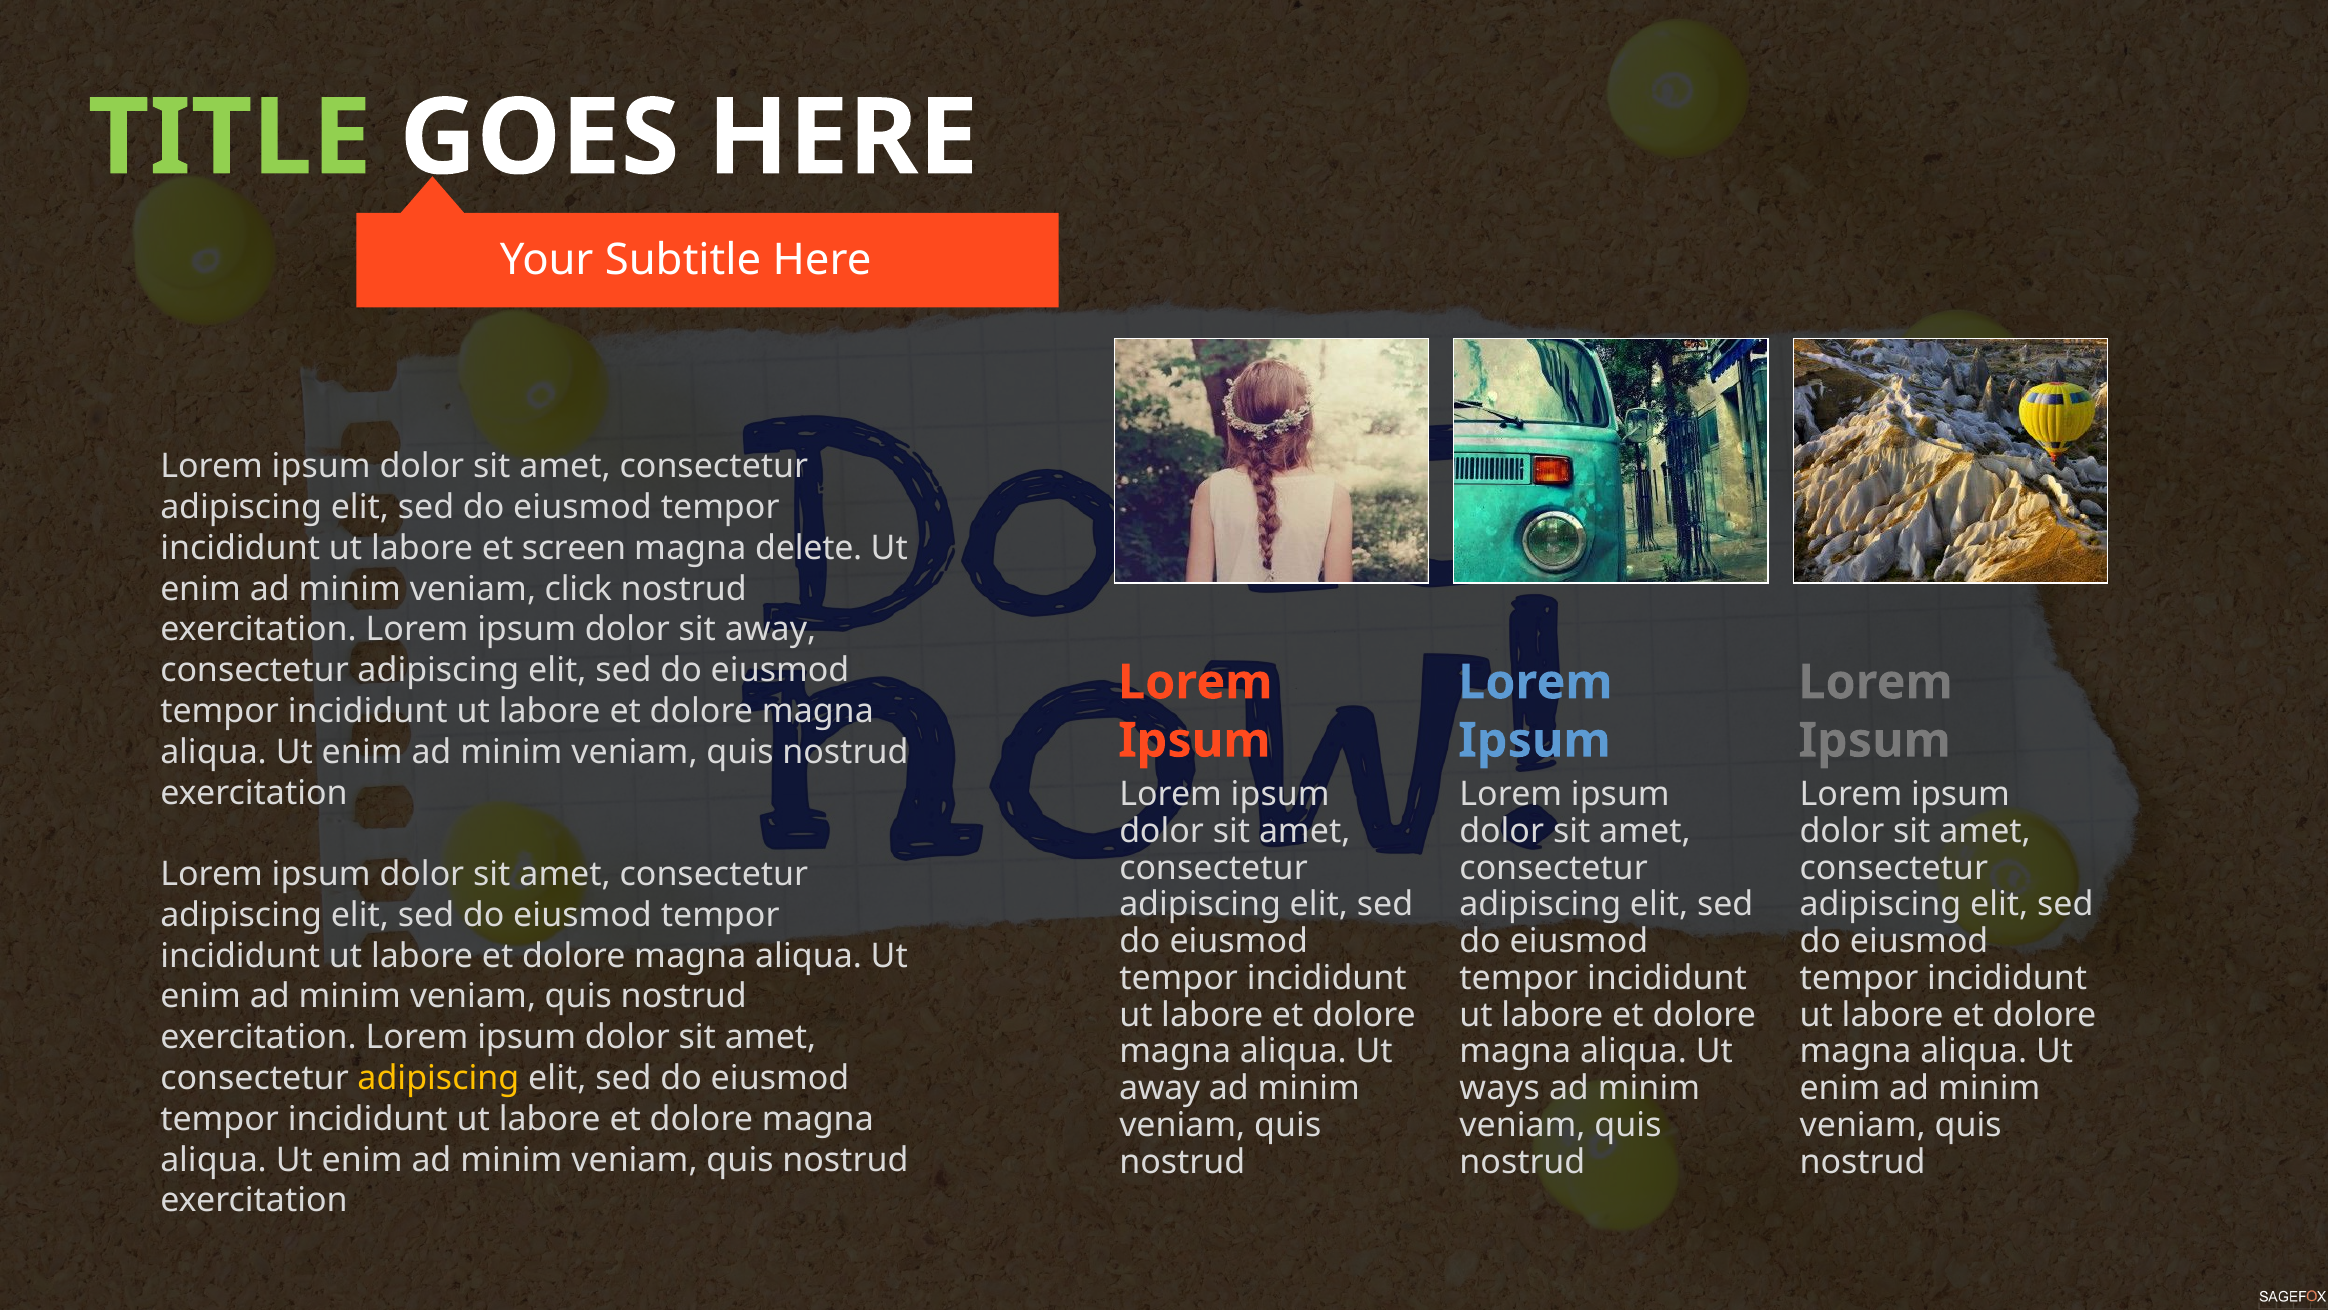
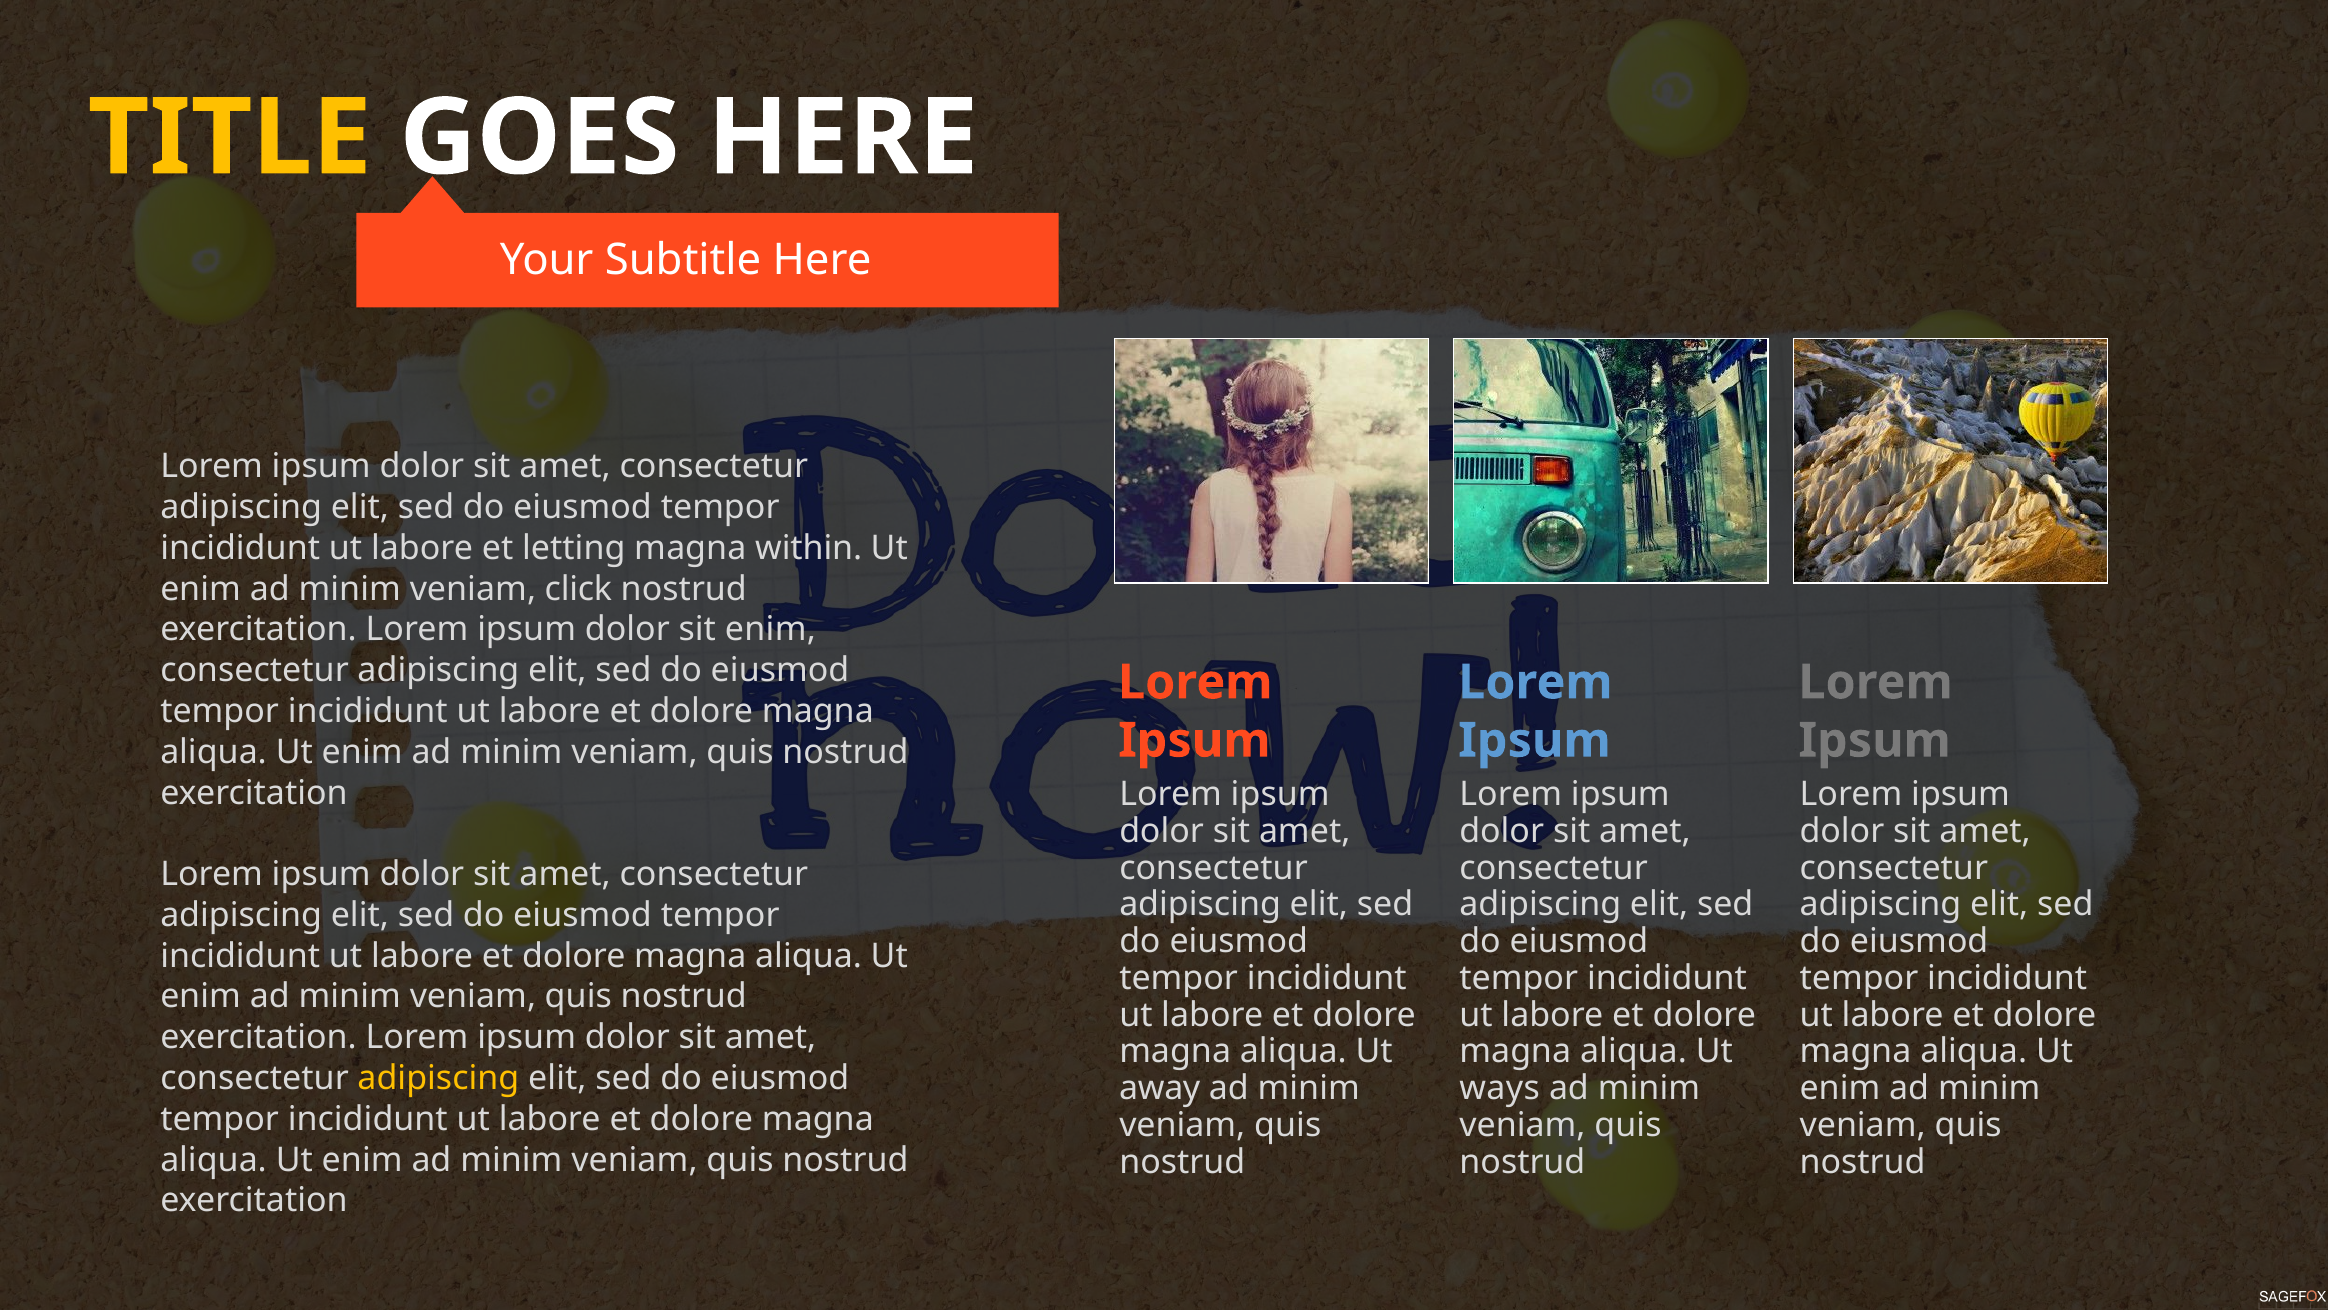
TITLE colour: light green -> yellow (230, 138)
screen: screen -> letting (574, 548)
delete: delete -> within (809, 548)
sit away: away -> enim (770, 630)
